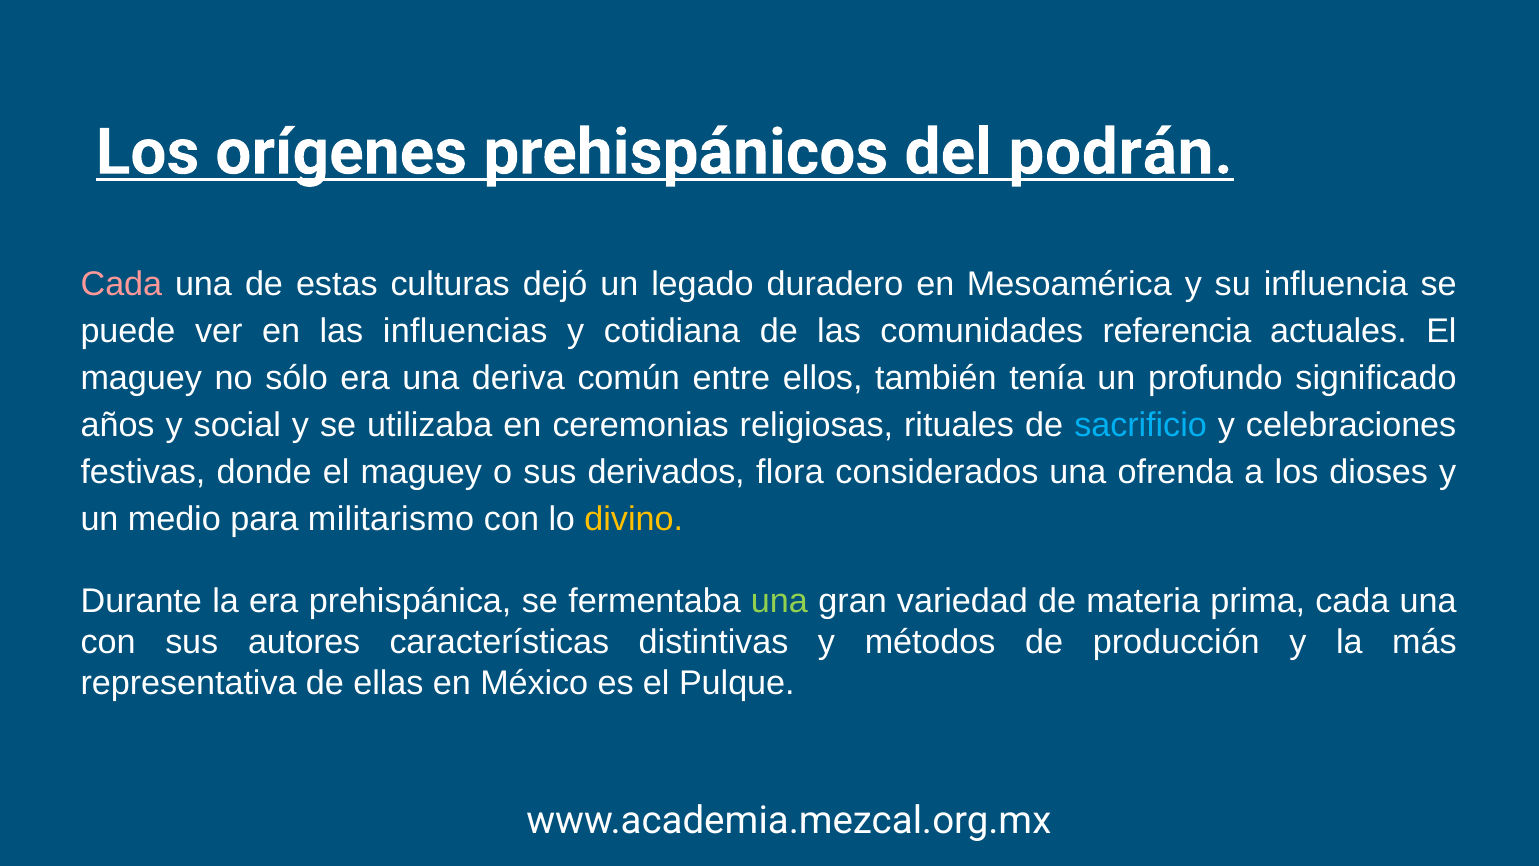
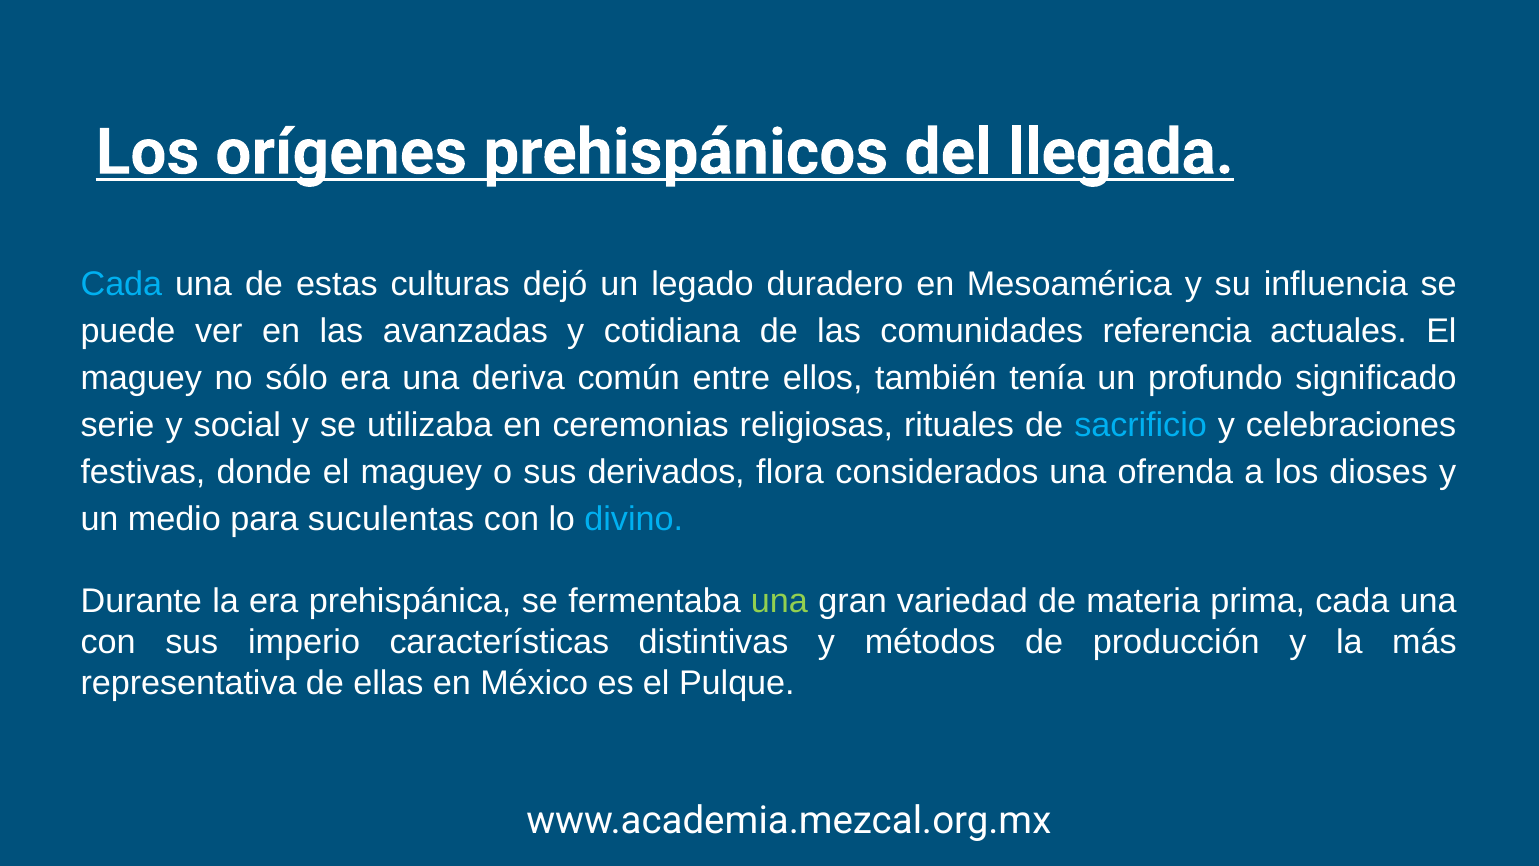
podrán: podrán -> llegada (1121, 152)
Cada colour: pink -> light blue (121, 284)
influencias: influencias -> avanzadas (465, 331)
años: años -> serie (118, 425)
militarismo: militarismo -> suculentas (391, 519)
divino colour: yellow -> light blue (634, 519)
autores: autores -> imperio (304, 642)
